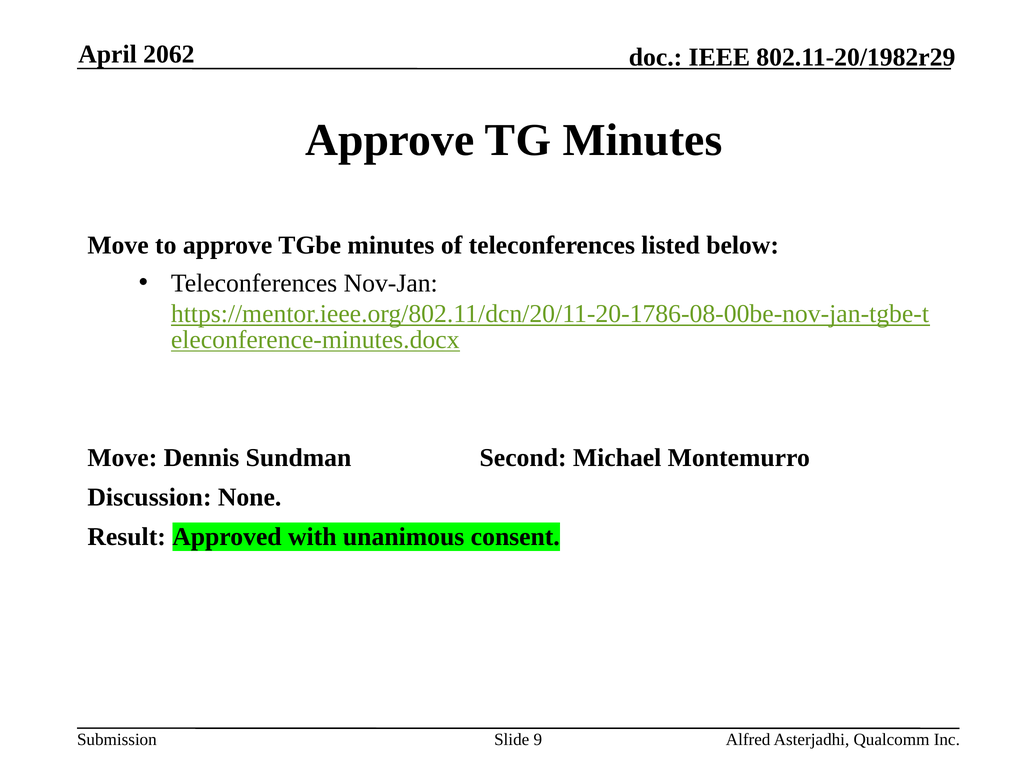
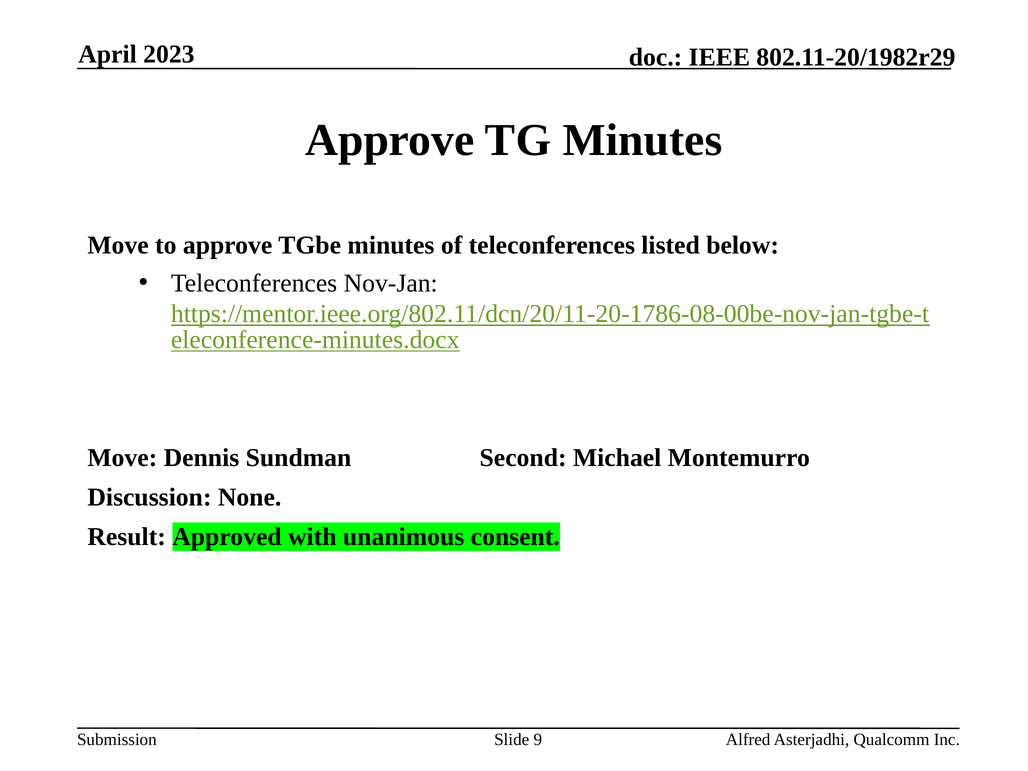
2062: 2062 -> 2023 (169, 54)
